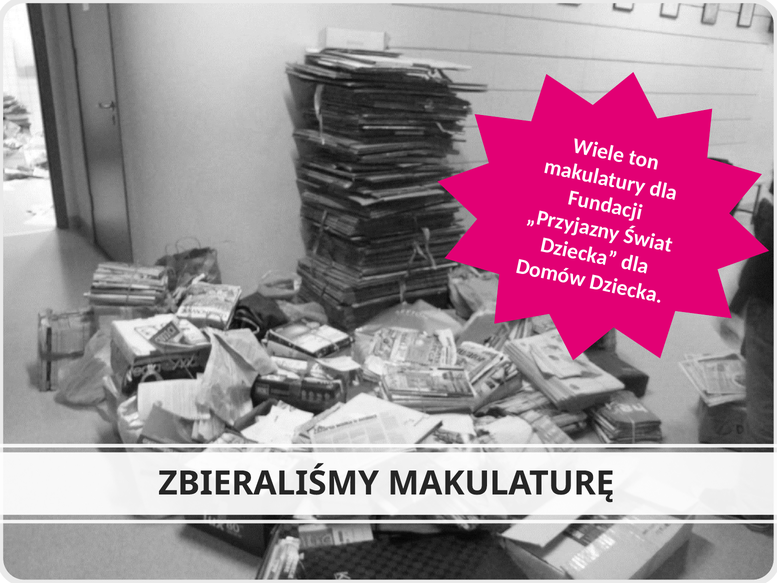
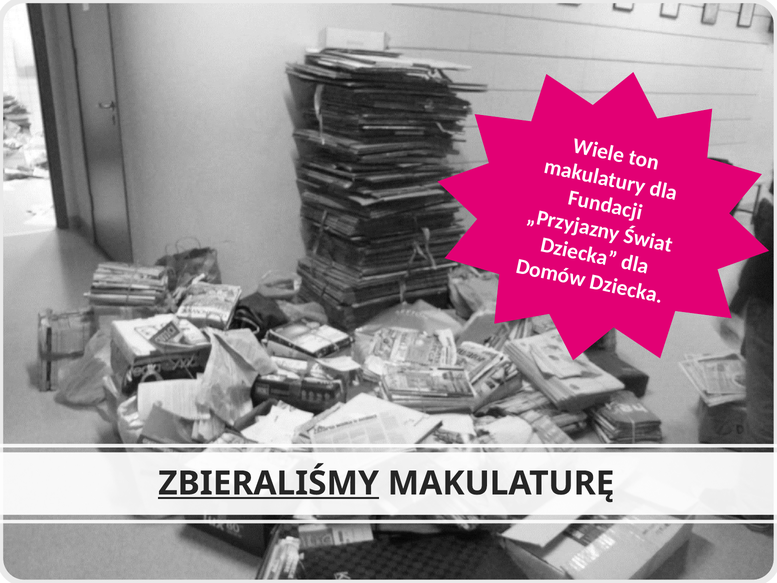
ZBIERALIŚMY underline: none -> present (269, 483)
